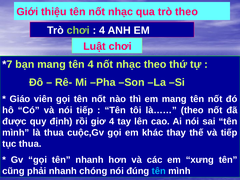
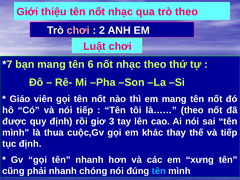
chơi colour: light green -> pink (78, 30)
4: 4 -> 2 (102, 30)
tên 4: 4 -> 6 (91, 64)
giơ 4: 4 -> 3 (112, 121)
tục thua: thua -> định (30, 144)
